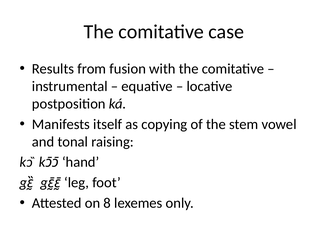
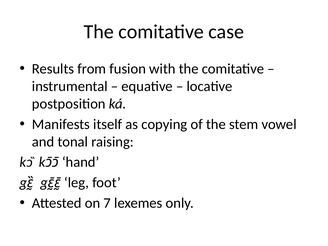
8: 8 -> 7 (107, 203)
